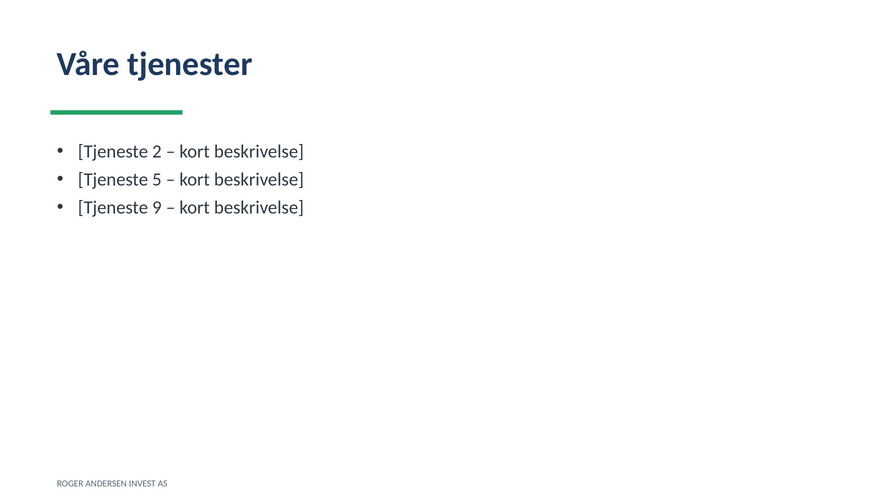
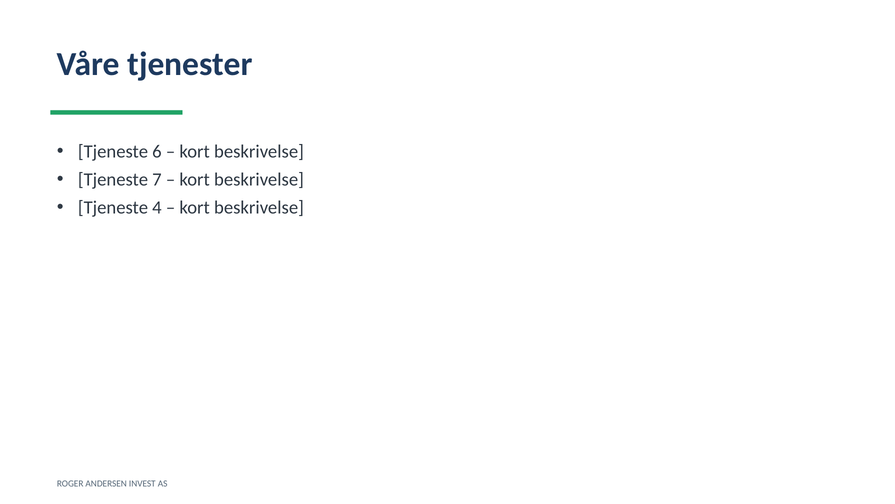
2: 2 -> 6 (157, 152)
5: 5 -> 7 (157, 180)
9: 9 -> 4 (157, 208)
